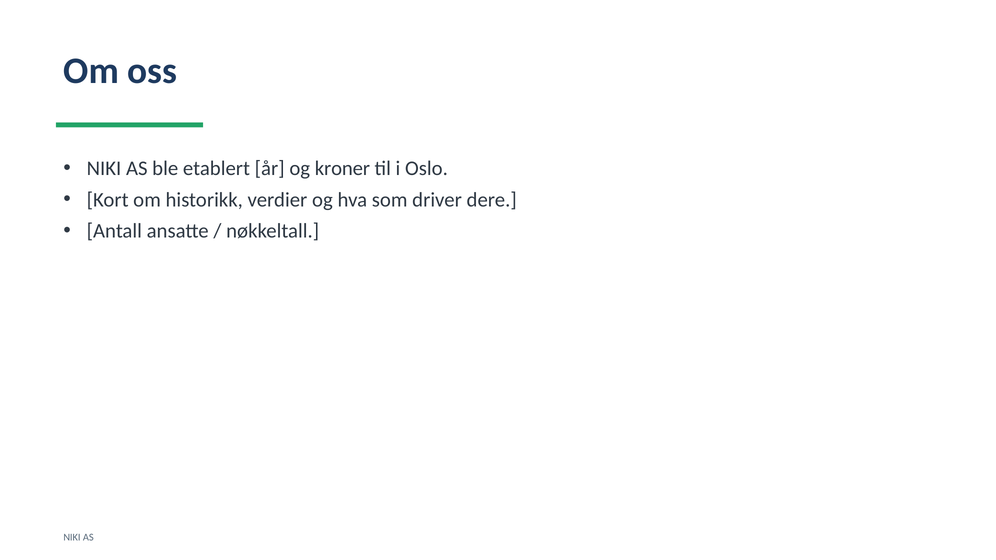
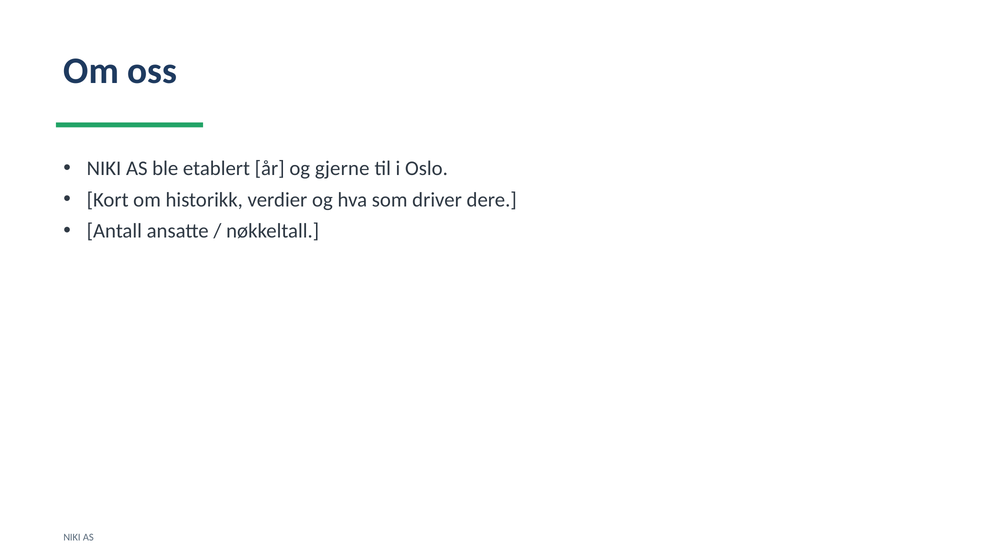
kroner: kroner -> gjerne (342, 169)
